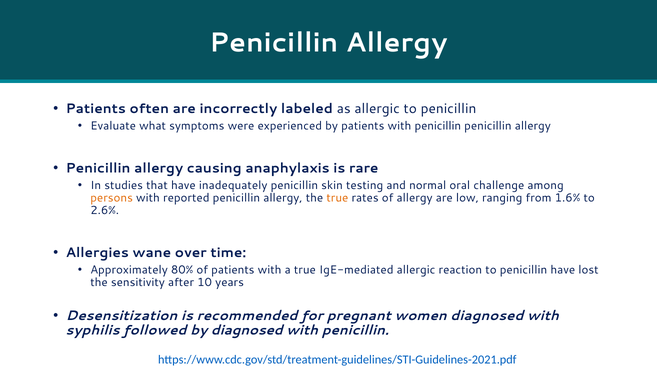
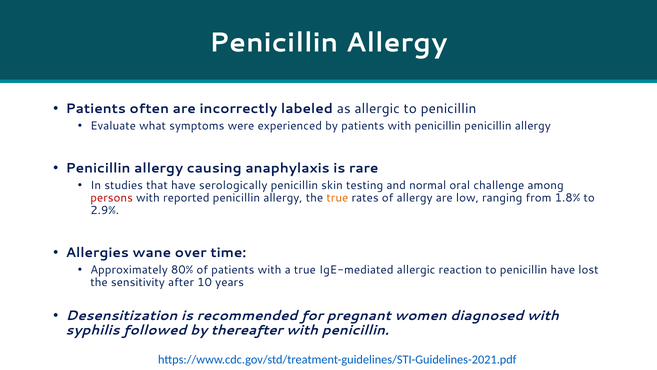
inadequately: inadequately -> serologically (233, 185)
persons colour: orange -> red (112, 198)
1.6%: 1.6% -> 1.8% (568, 198)
2.6%: 2.6% -> 2.9% (105, 210)
by diagnosed: diagnosed -> thereafter (247, 330)
